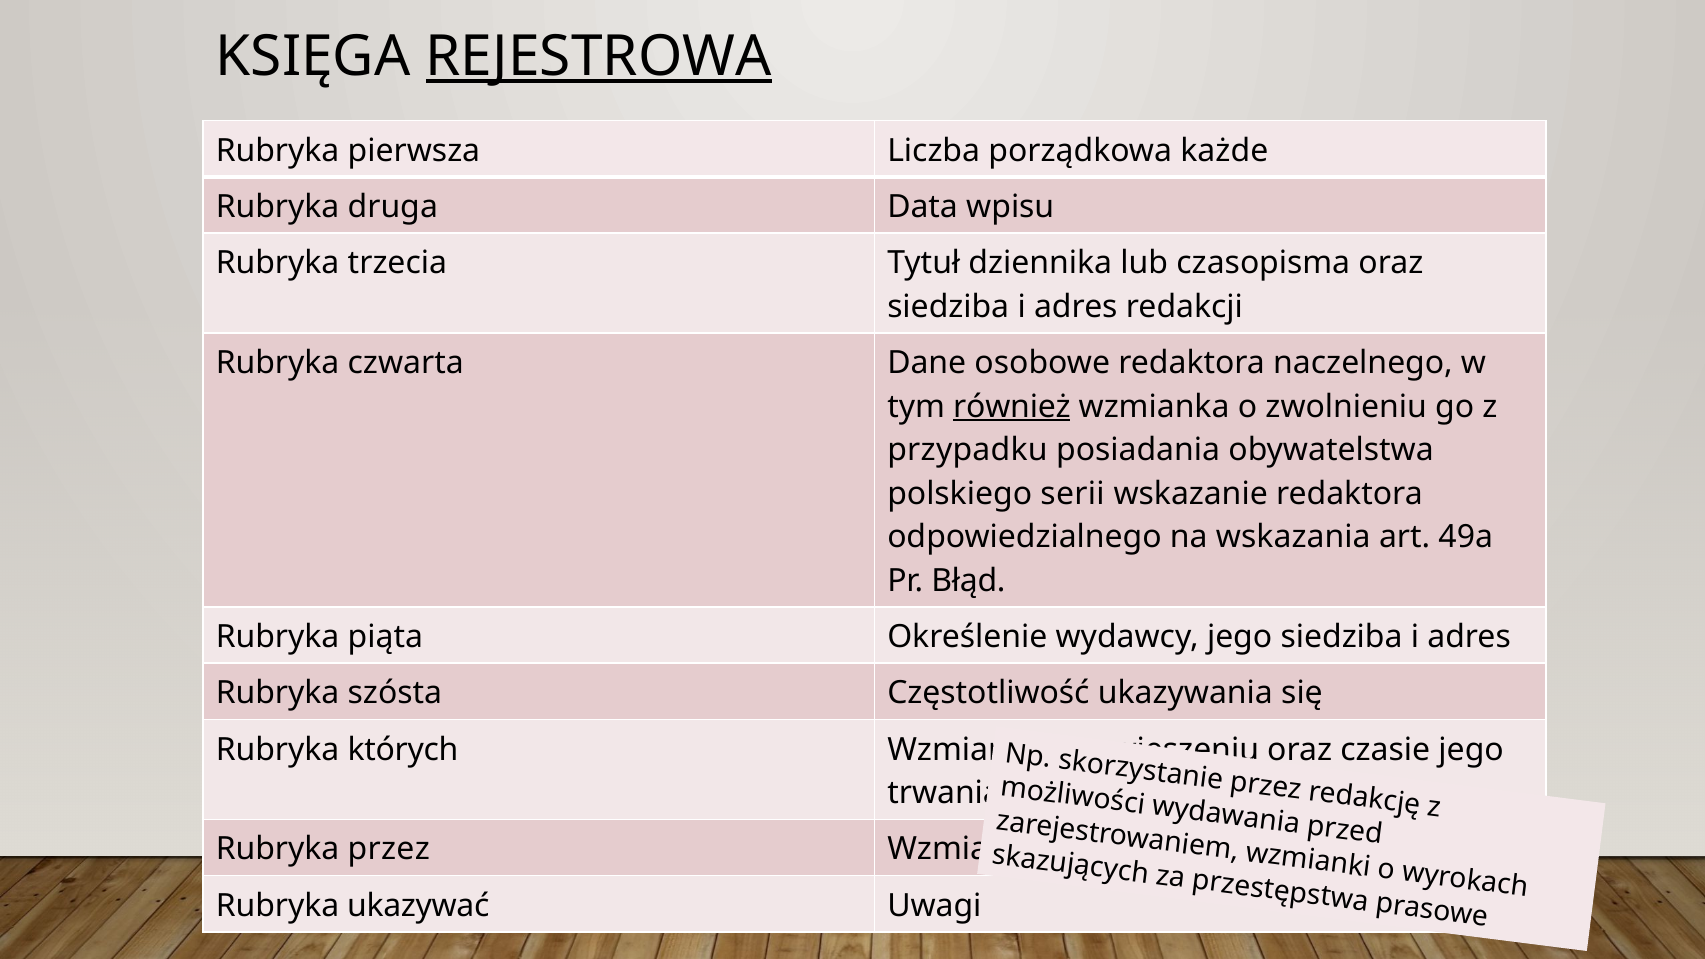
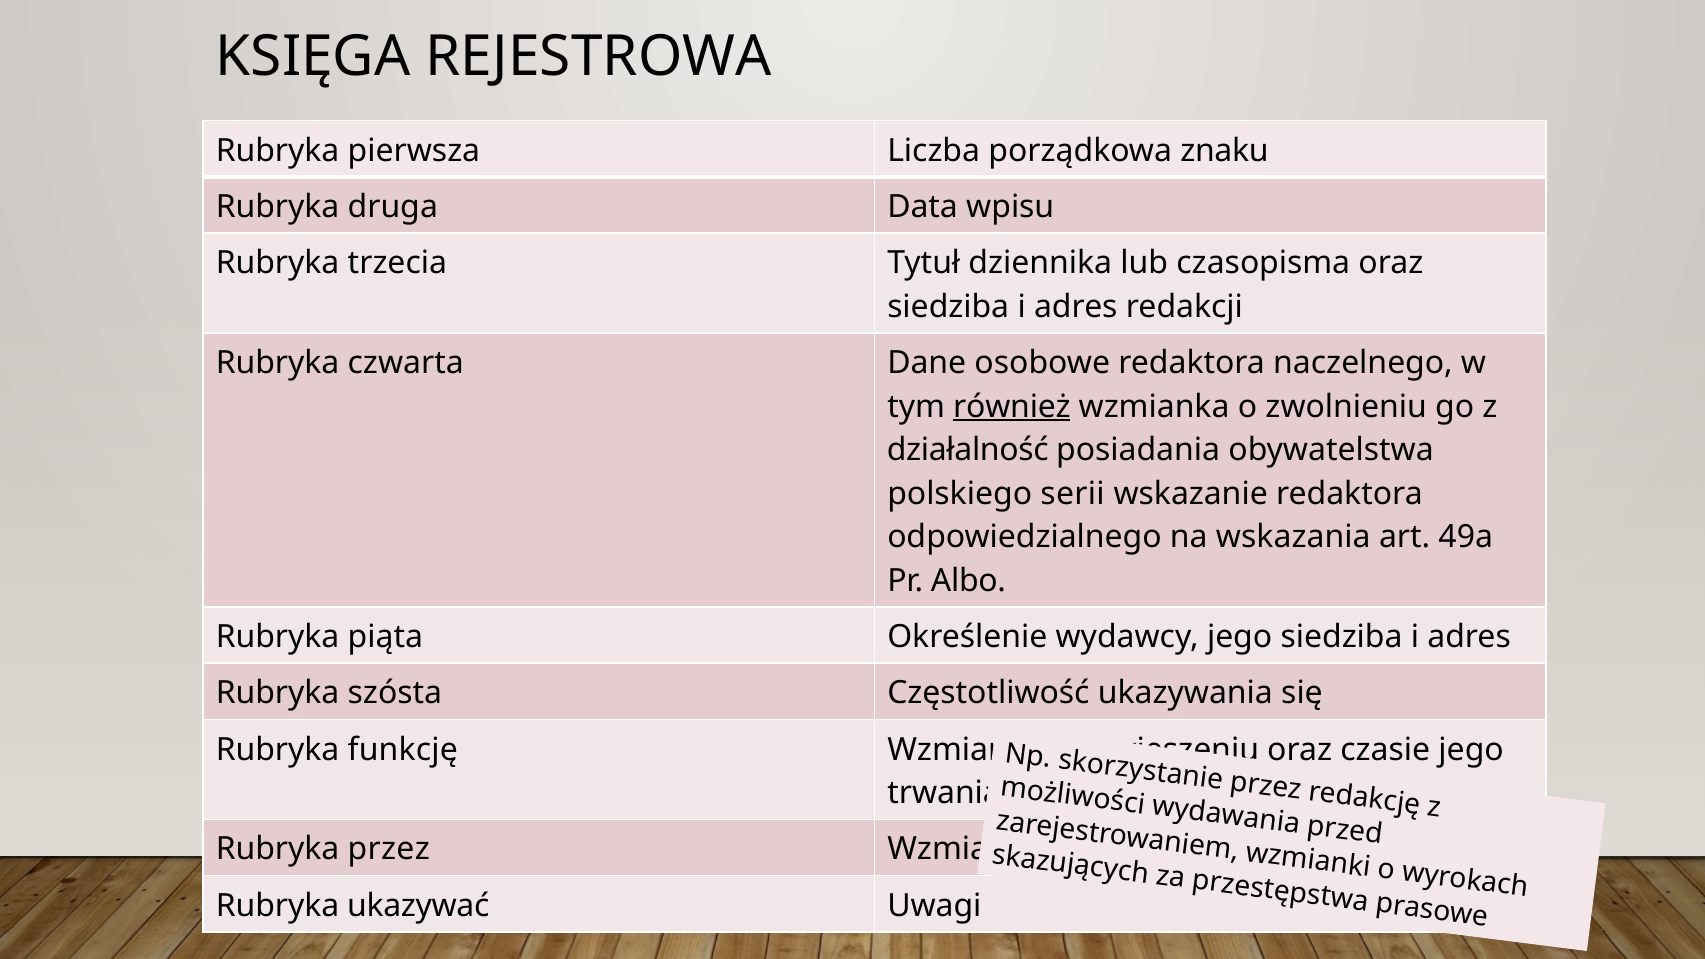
REJESTROWA underline: present -> none (599, 57)
każde: każde -> znaku (1224, 151)
przypadku: przypadku -> działalność (968, 450)
Błąd: Błąd -> Albo (968, 580)
których: których -> funkcję (403, 749)
